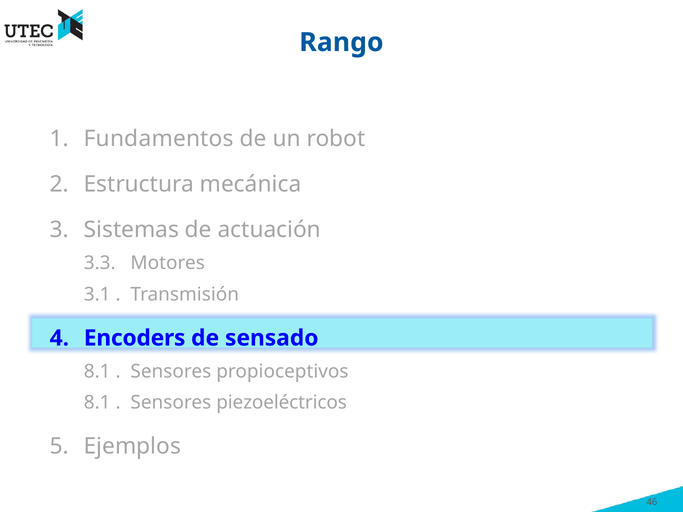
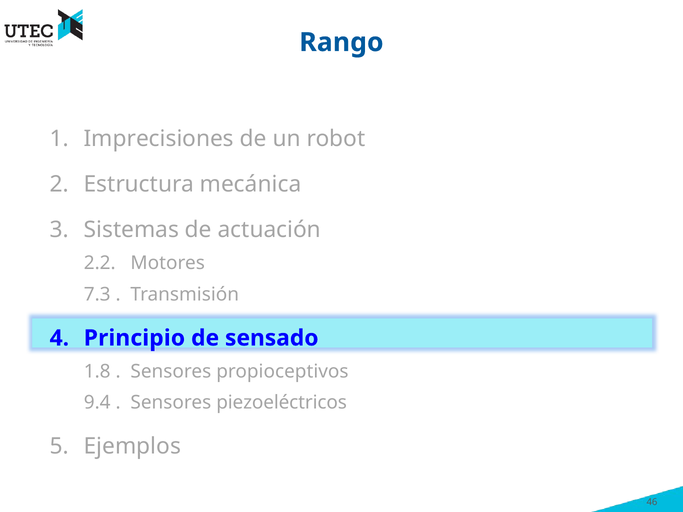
Fundamentos: Fundamentos -> Imprecisiones (159, 139)
3.3: 3.3 -> 2.2 (100, 263)
3.1: 3.1 -> 7.3 (97, 295)
Encoders: Encoders -> Principio (134, 338)
8.1: 8.1 -> 1.8 (97, 372)
8.1: 8.1 -> 9.4 (97, 403)
